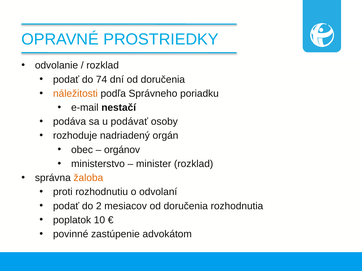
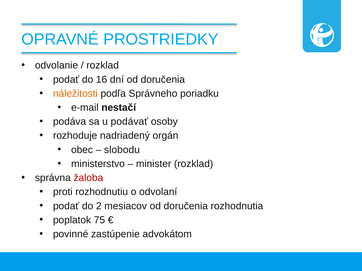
74: 74 -> 16 (102, 80)
orgánov: orgánov -> slobodu (122, 150)
žaloba colour: orange -> red (88, 178)
10: 10 -> 75 (99, 220)
